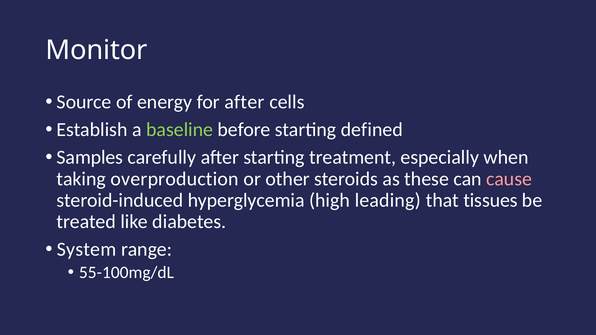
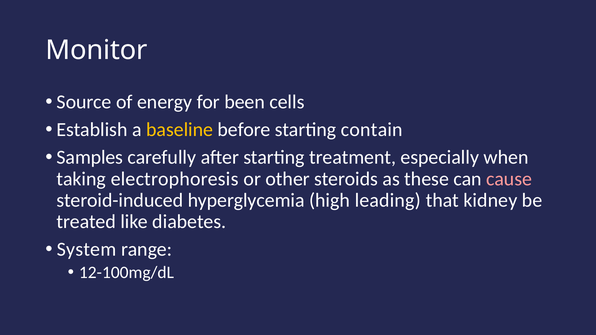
for after: after -> been (245, 102)
baseline colour: light green -> yellow (180, 130)
defined: defined -> contain (372, 130)
overproduction: overproduction -> electrophoresis (175, 179)
tissues: tissues -> kidney (490, 200)
55-100mg/dL: 55-100mg/dL -> 12-100mg/dL (126, 273)
